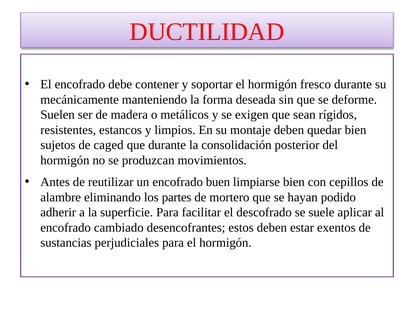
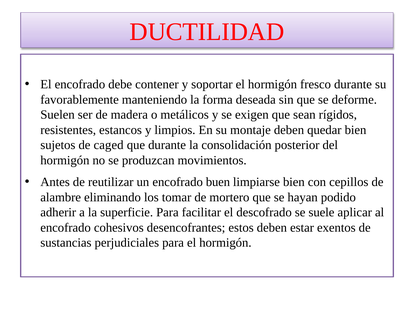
mecánicamente: mecánicamente -> favorablemente (80, 100)
partes: partes -> tomar (177, 198)
cambiado: cambiado -> cohesivos (119, 228)
